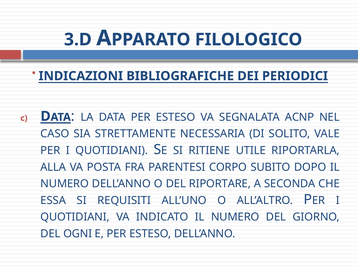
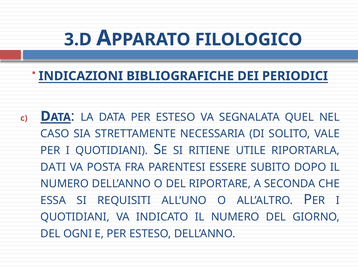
ACNP: ACNP -> QUEL (299, 117)
ALLA: ALLA -> DATI (53, 167)
CORPO: CORPO -> ESSERE (228, 167)
